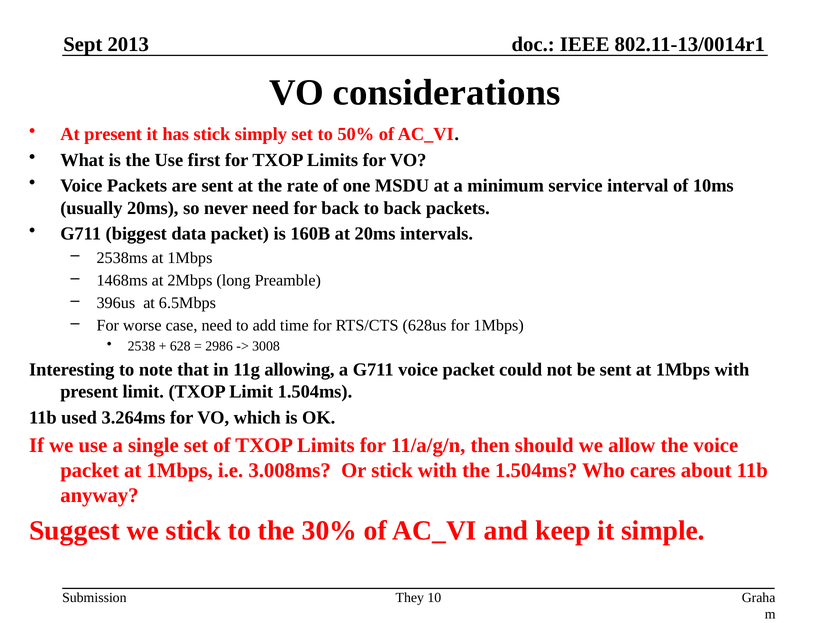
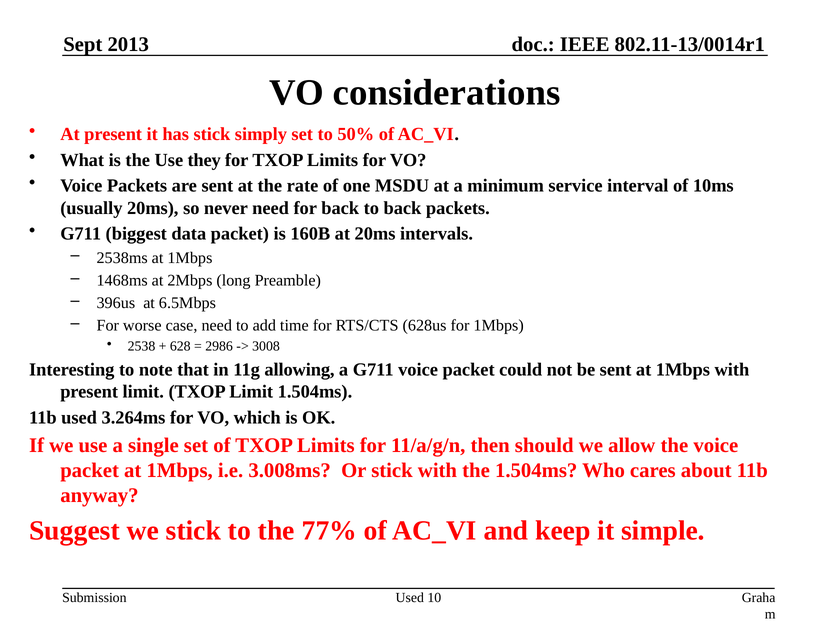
first: first -> they (204, 160)
30%: 30% -> 77% (329, 530)
They: They -> Used (410, 597)
